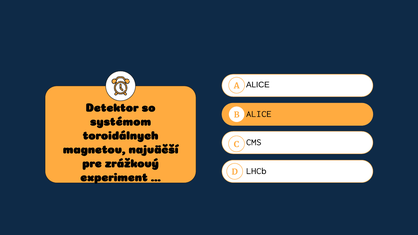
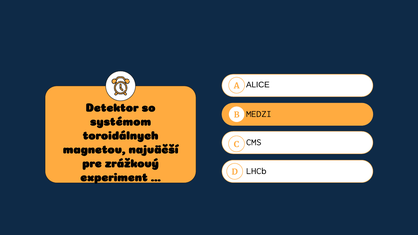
ALICE: ALICE -> MEDZI (259, 114)
